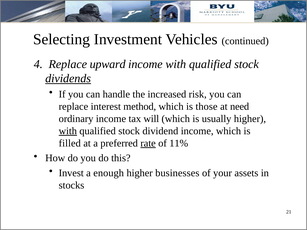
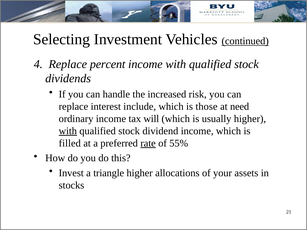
continued underline: none -> present (245, 41)
upward: upward -> percent (108, 64)
dividends underline: present -> none (68, 79)
method: method -> include (140, 107)
11%: 11% -> 55% (179, 143)
enough: enough -> triangle (109, 173)
businesses: businesses -> allocations (177, 173)
